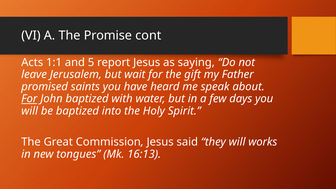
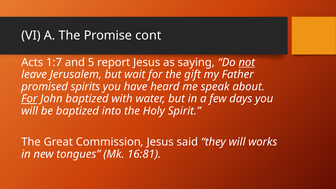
1:1: 1:1 -> 1:7 (54, 62)
not underline: none -> present (247, 62)
saints: saints -> spirits (85, 87)
16:13: 16:13 -> 16:81 (144, 154)
